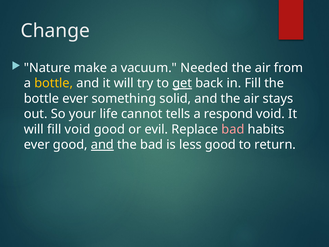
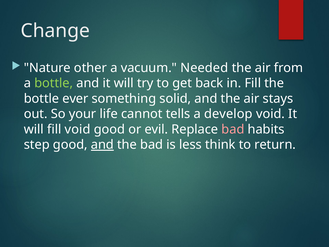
make: make -> other (90, 68)
bottle colour: yellow -> light green (54, 83)
get underline: present -> none (182, 83)
respond: respond -> develop (228, 114)
ever: ever -> step (37, 145)
less good: good -> think (220, 145)
